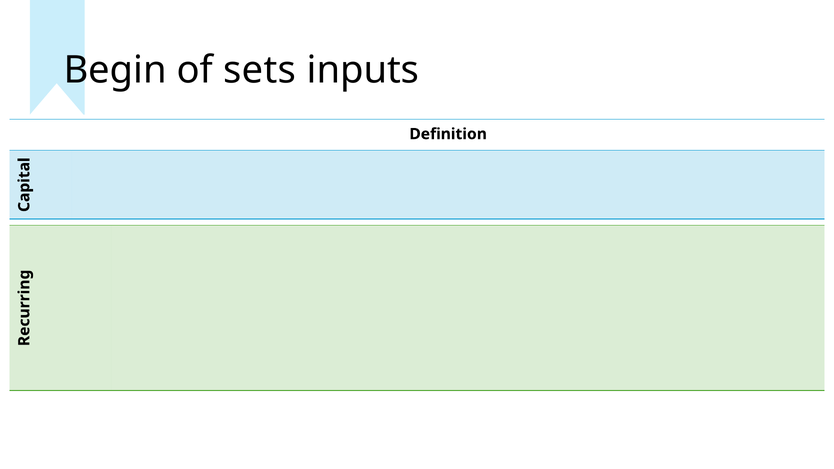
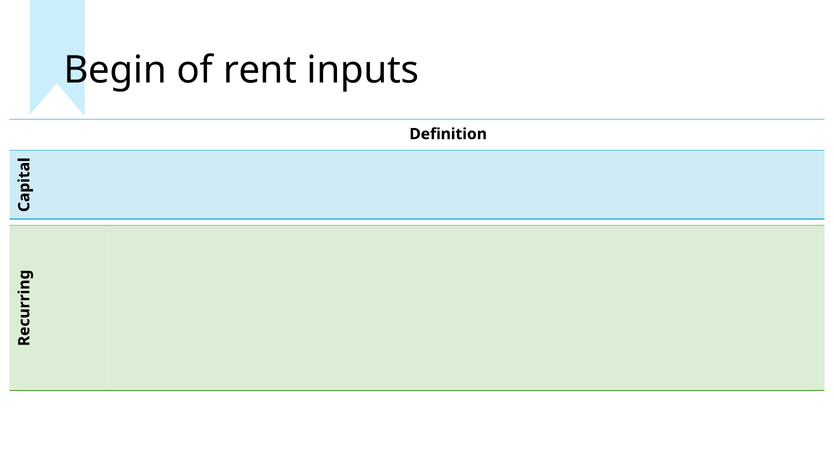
sets: sets -> rent (260, 70)
